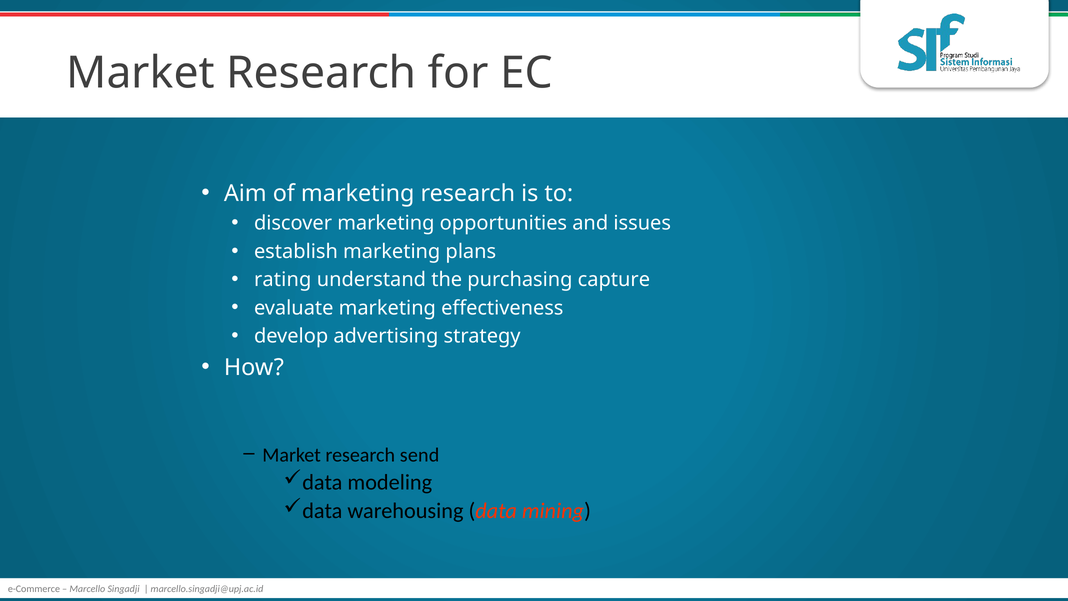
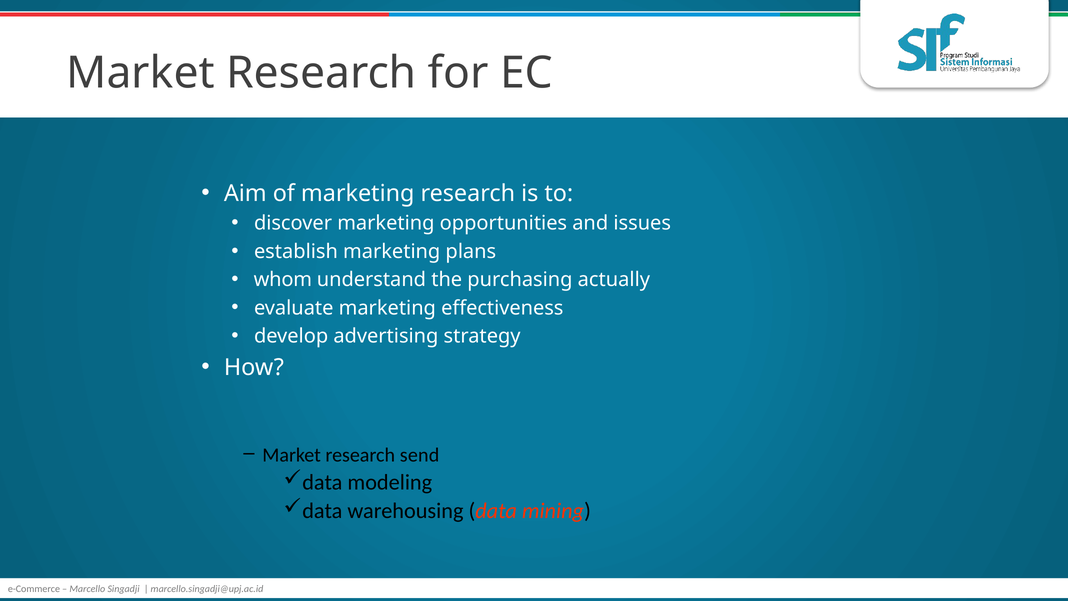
rating: rating -> whom (283, 280)
capture: capture -> actually (614, 280)
